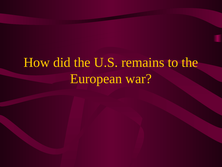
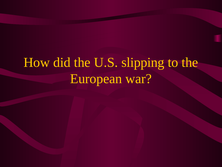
remains: remains -> slipping (143, 62)
